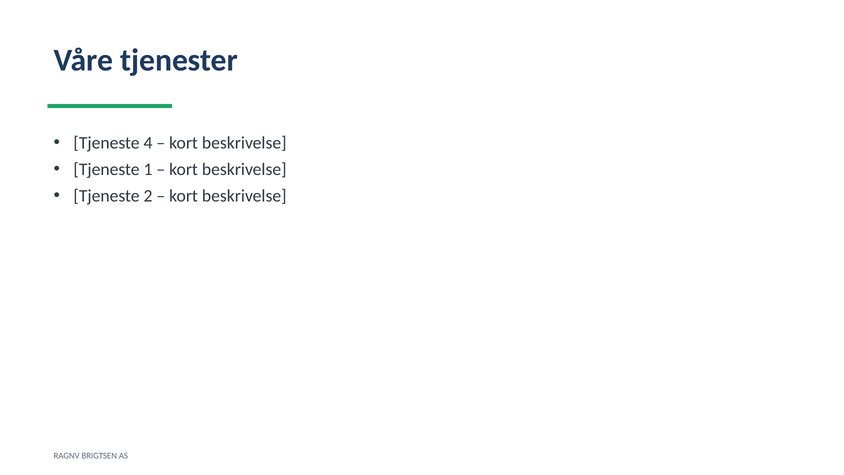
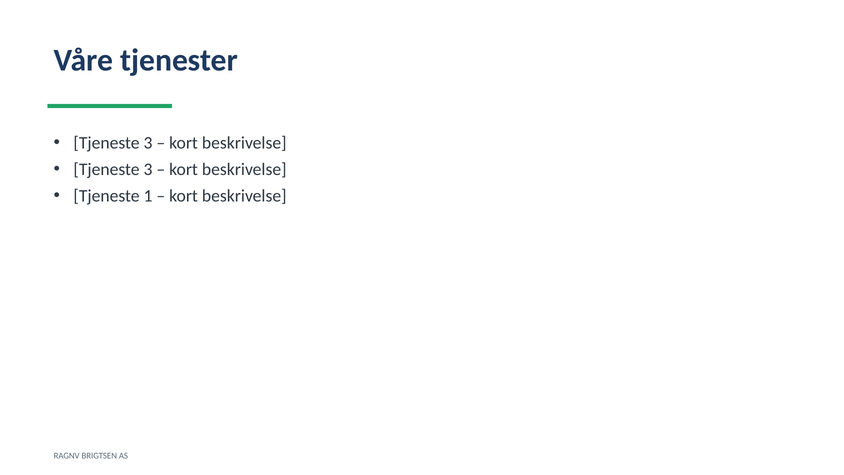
4: 4 -> 3 (148, 143)
1: 1 -> 3 (148, 169)
2: 2 -> 1 (148, 196)
